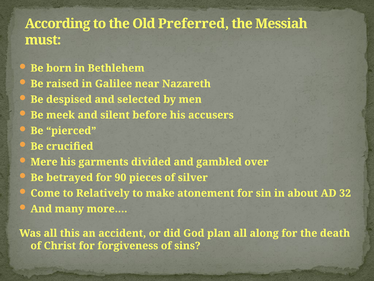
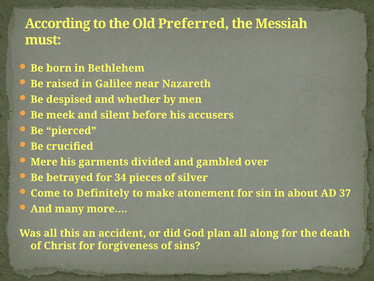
selected: selected -> whether (139, 99)
90: 90 -> 34 (120, 177)
Relatively: Relatively -> Definitely (103, 193)
32: 32 -> 37 (345, 193)
